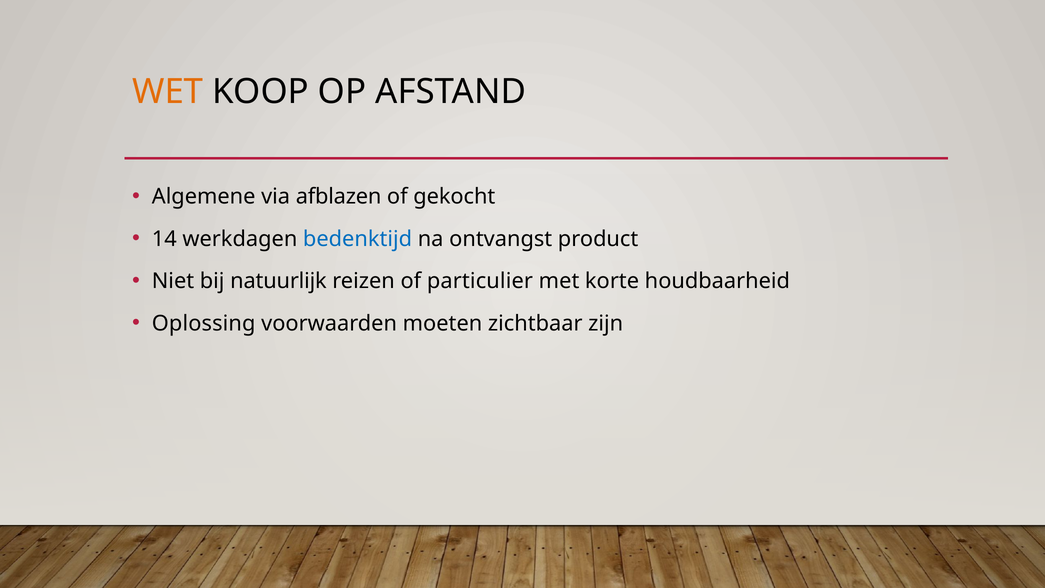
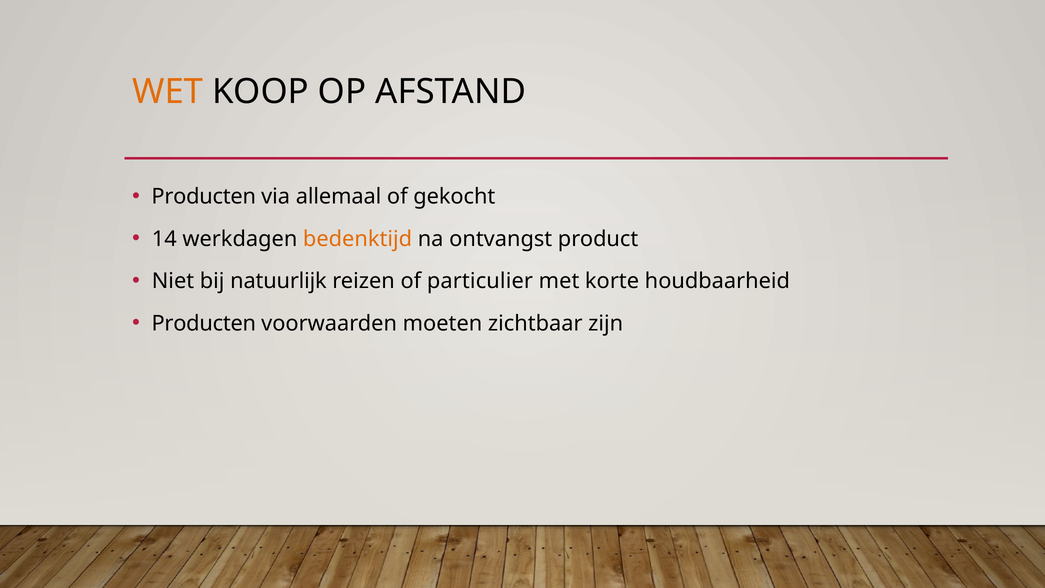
Algemene: Algemene -> Producten (204, 196)
afblazen: afblazen -> allemaal (339, 196)
bedenktijd colour: blue -> orange (358, 239)
Oplossing: Oplossing -> Producten (204, 323)
